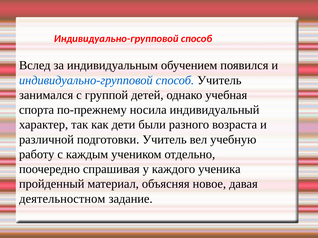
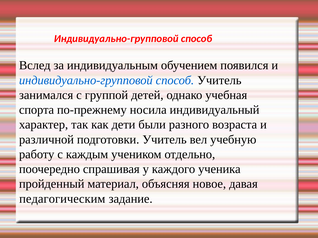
деятельностном: деятельностном -> педагогическим (62, 199)
